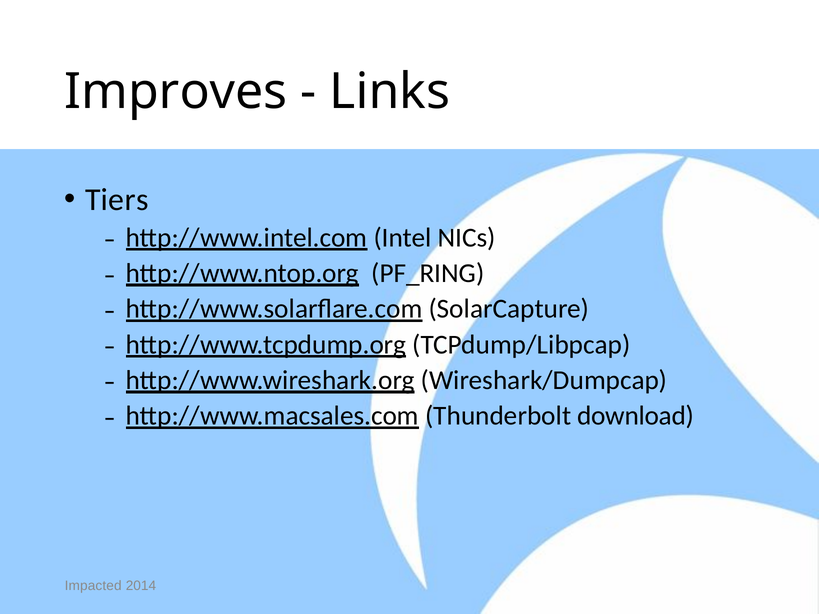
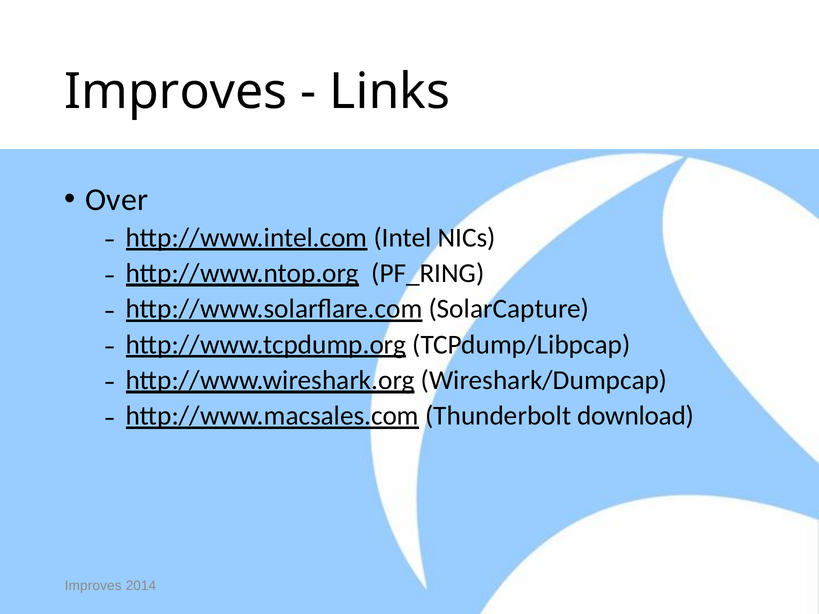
Tiers: Tiers -> Over (117, 200)
Impacted: Impacted -> Improves (93, 586)
